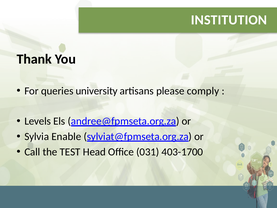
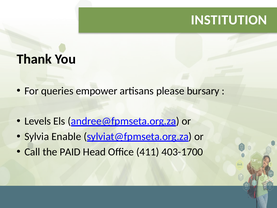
university: university -> empower (97, 91)
comply: comply -> bursary (203, 91)
TEST: TEST -> PAID (70, 152)
031: 031 -> 411 (148, 152)
